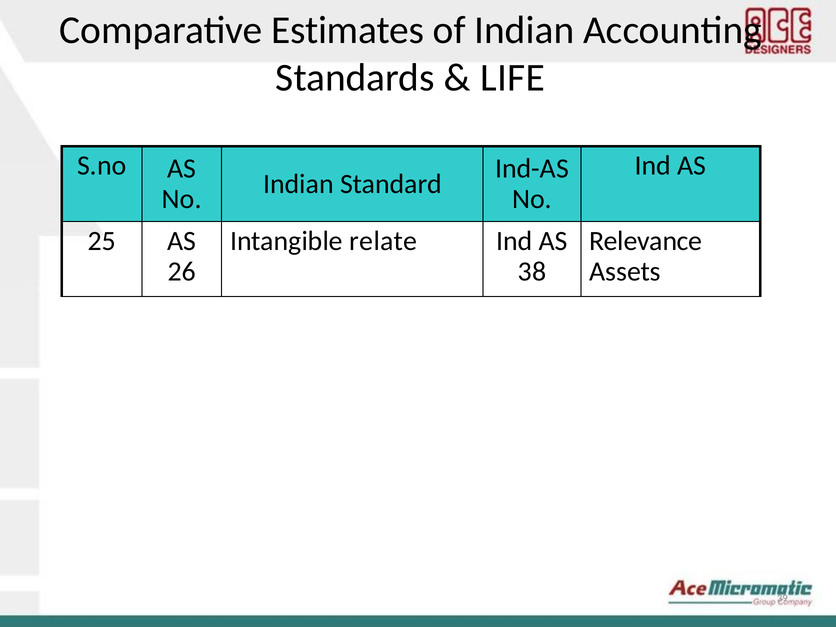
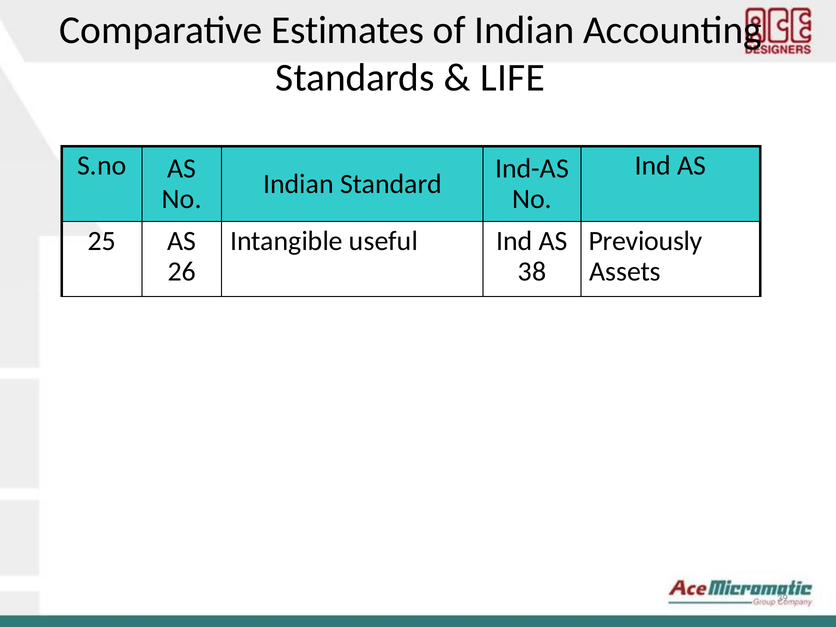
relate: relate -> useful (384, 241)
Relevance: Relevance -> Previously (646, 241)
